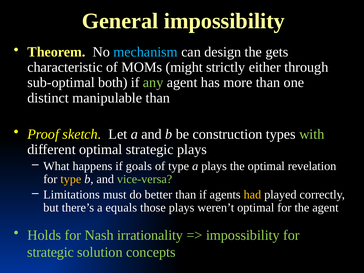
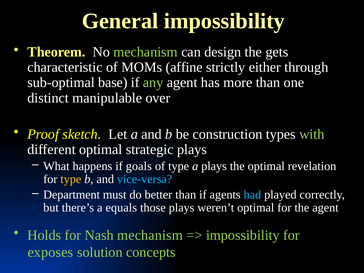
mechanism colour: light blue -> light green (146, 52)
might: might -> affine (184, 67)
both: both -> base (113, 83)
manipulable than: than -> over (158, 98)
vice-versa colour: light green -> light blue (145, 179)
Limitations: Limitations -> Department (72, 195)
had colour: yellow -> light blue (252, 195)
Nash irrationality: irrationality -> mechanism (150, 235)
strategic: strategic -> exposes (50, 252)
